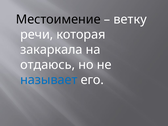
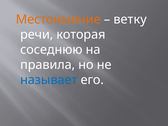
Местоимение colour: black -> orange (58, 19)
закаркала: закаркала -> соседнюю (51, 50)
отдаюсь: отдаюсь -> правила (48, 65)
